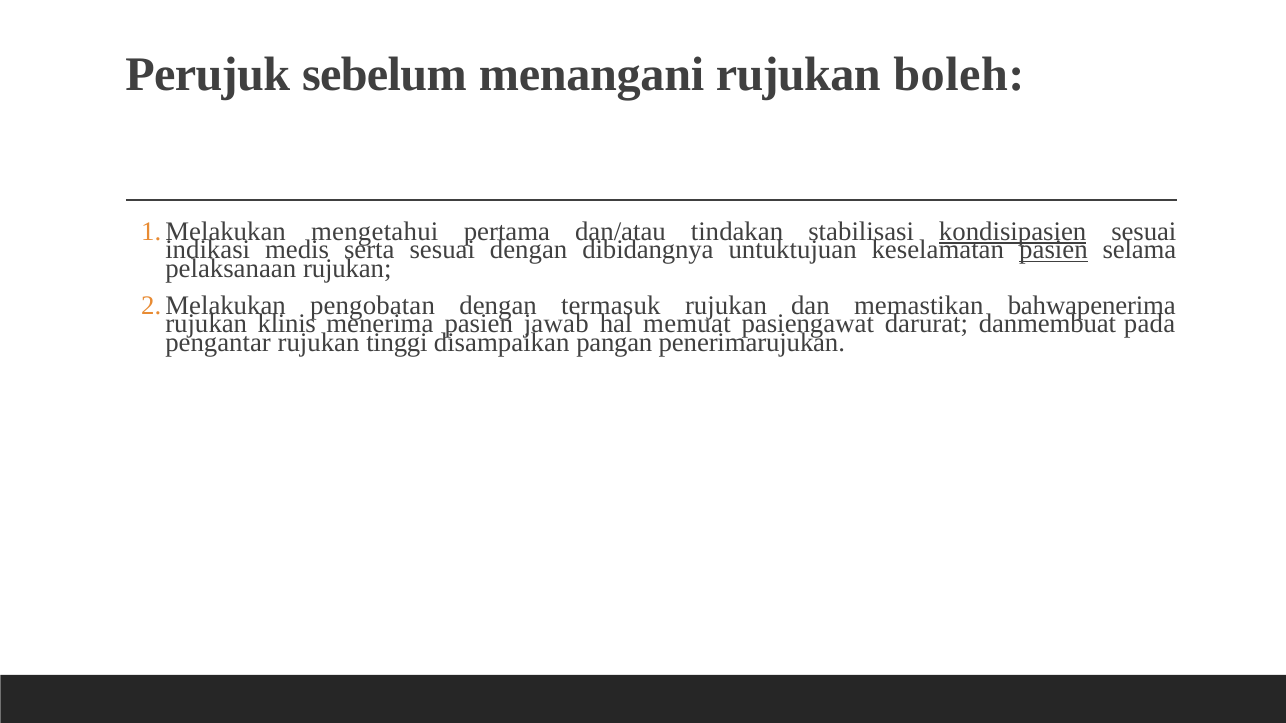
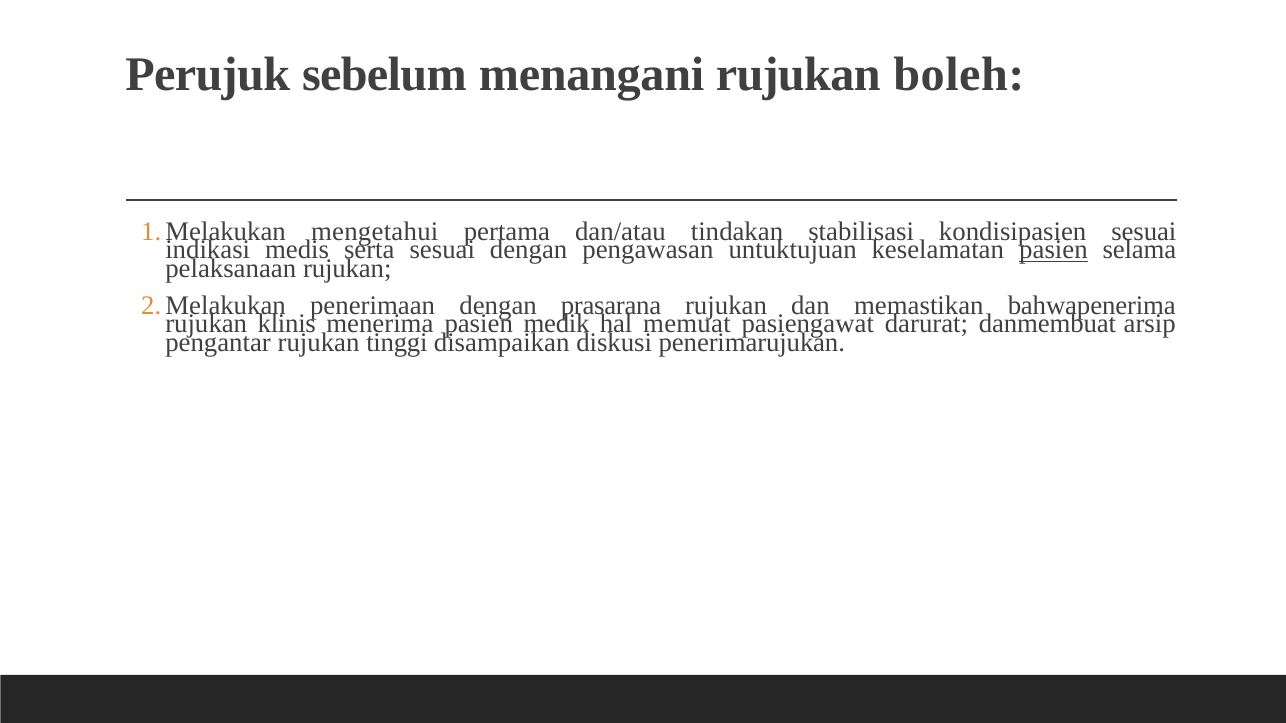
kondisipasien underline: present -> none (1013, 231)
dibidangnya: dibidangnya -> pengawasan (648, 250)
pengobatan: pengobatan -> penerimaan (373, 306)
termasuk: termasuk -> prasarana (611, 306)
jawab: jawab -> medik (557, 324)
pada: pada -> arsip (1150, 324)
pangan: pangan -> diskusi (614, 343)
